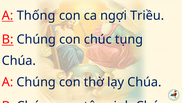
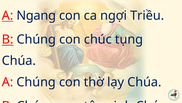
Thống: Thống -> Ngang (36, 15)
